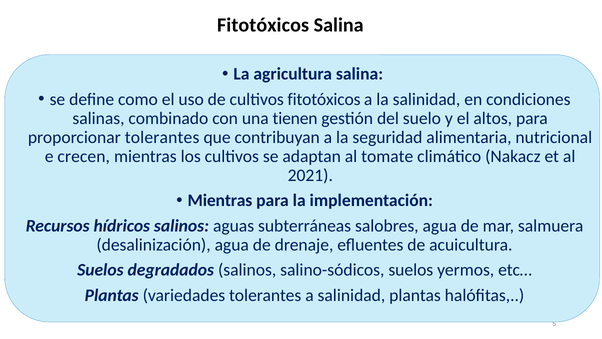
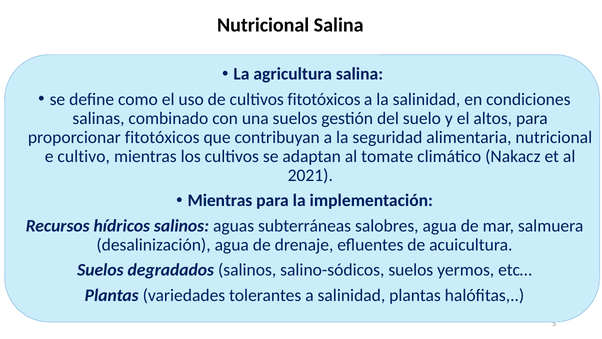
Fitotóxicos: Fitotóxicos -> Nutricional (263, 25)
una tienen: tienen -> suelos (295, 118)
proporcionar tolerantes: tolerantes -> fitotóxicos (162, 137)
crecen: crecen -> cultivo (84, 156)
